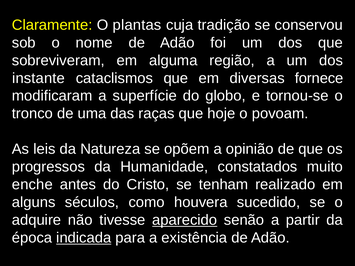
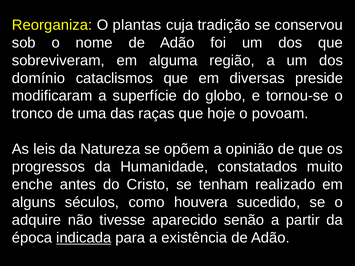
Claramente: Claramente -> Reorganiza (52, 25)
instante: instante -> domínio (39, 78)
fornece: fornece -> preside (319, 78)
aparecido underline: present -> none (185, 220)
